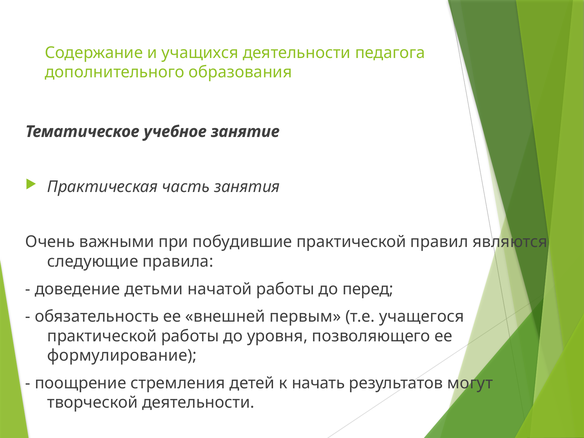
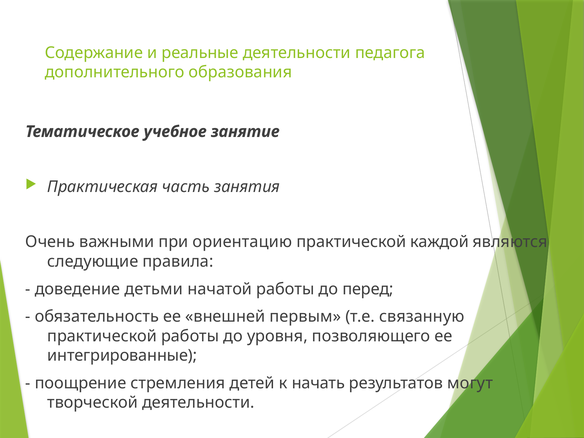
учащихся: учащихся -> реальные (200, 53)
побудившие: побудившие -> ориентацию (242, 242)
правил: правил -> каждой (439, 242)
учащегося: учащегося -> связанную (422, 317)
формулирование: формулирование -> интегрированные (122, 356)
